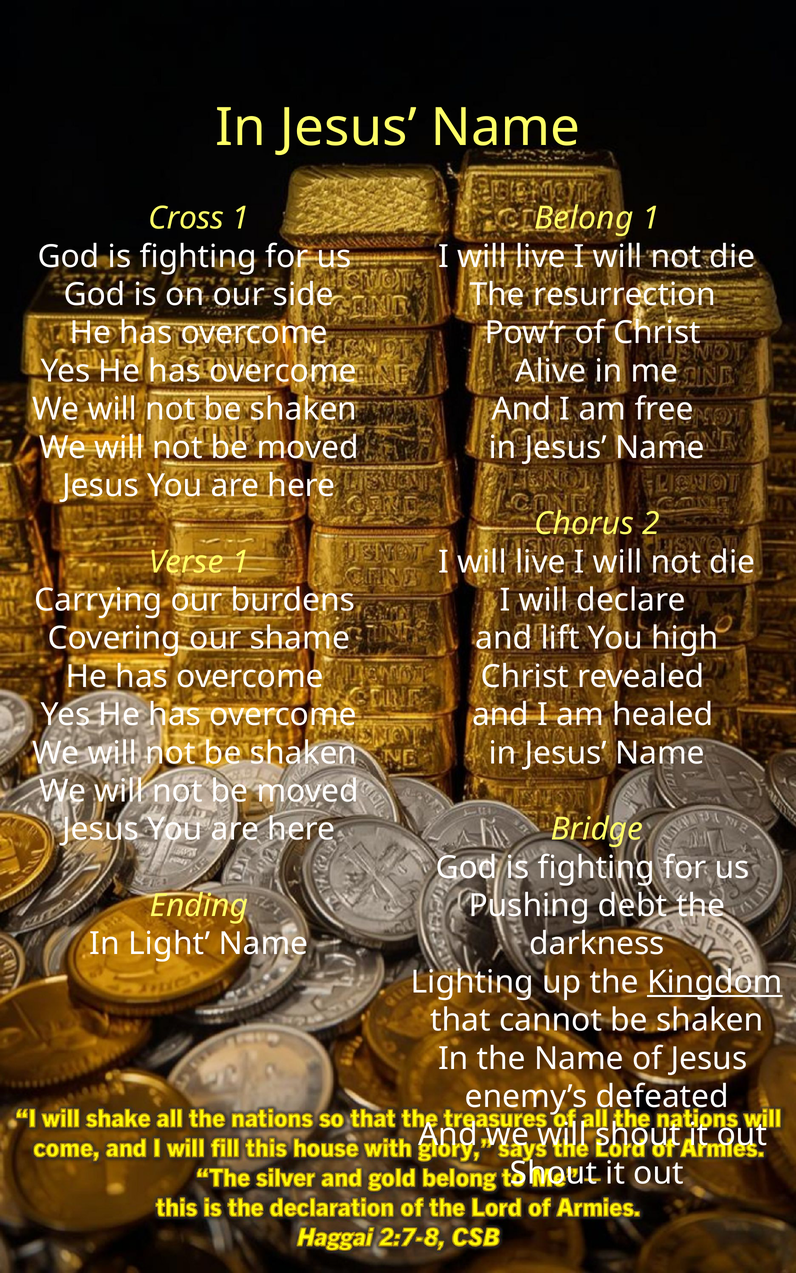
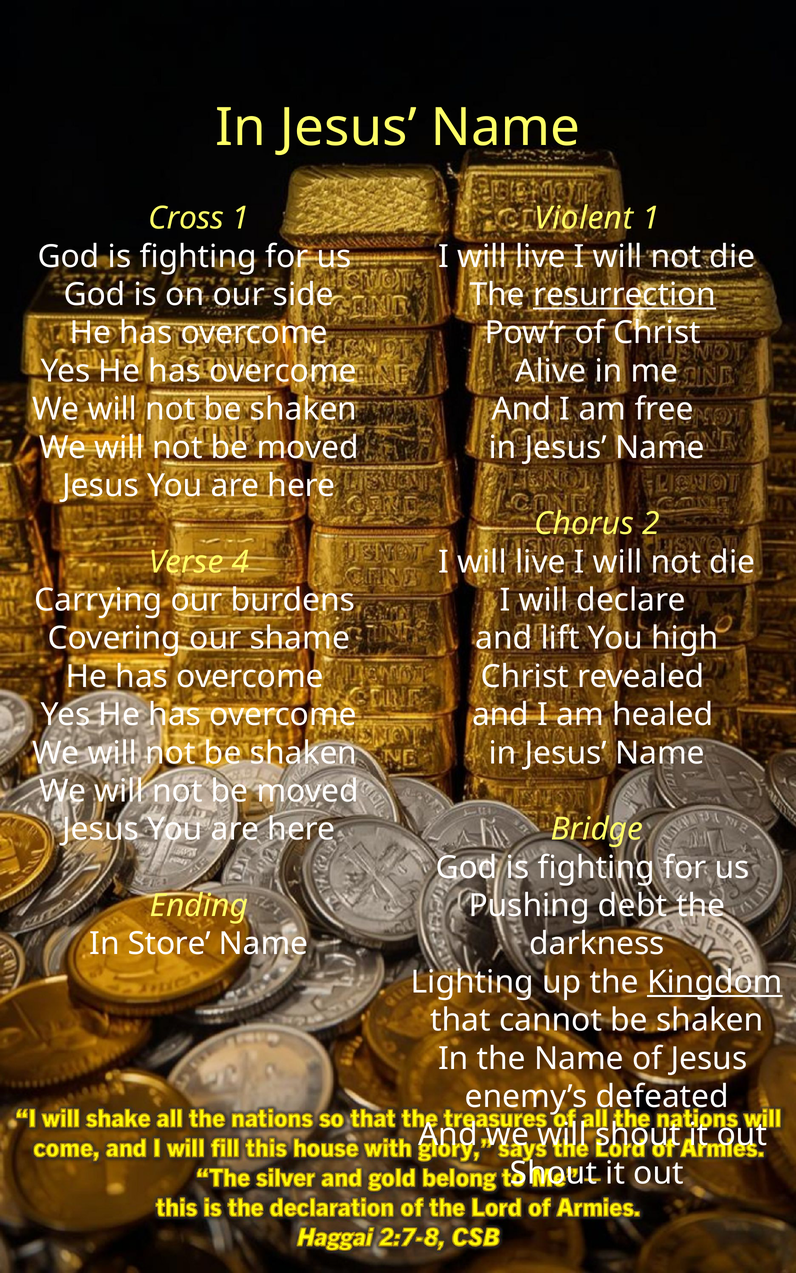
Belong: Belong -> Violent (584, 218)
resurrection underline: none -> present (624, 295)
Verse 1: 1 -> 4 (241, 562)
Light: Light -> Store (169, 944)
